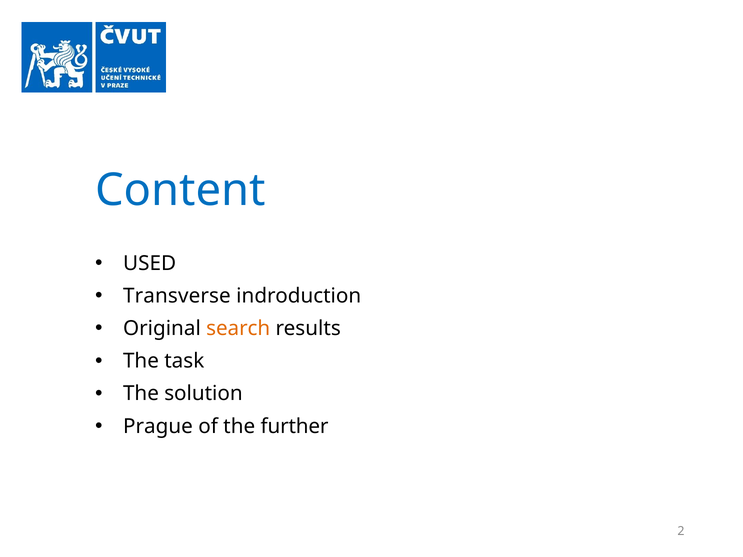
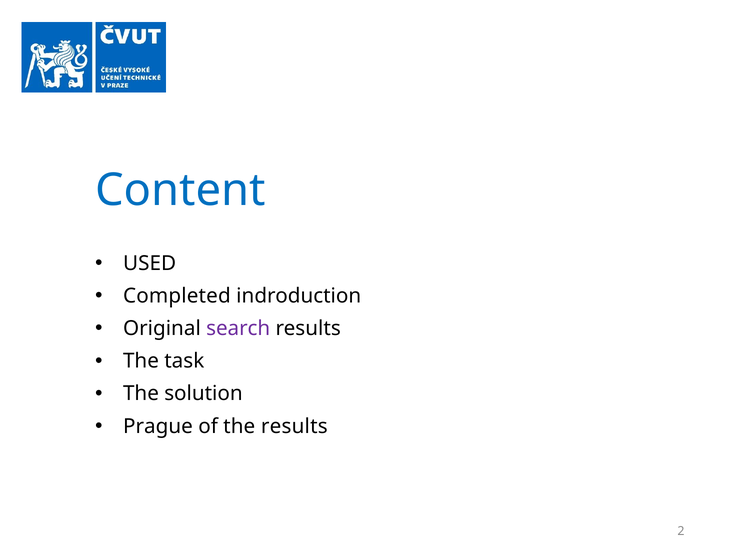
Transverse: Transverse -> Completed (177, 296)
search colour: orange -> purple (238, 329)
the further: further -> results (294, 426)
